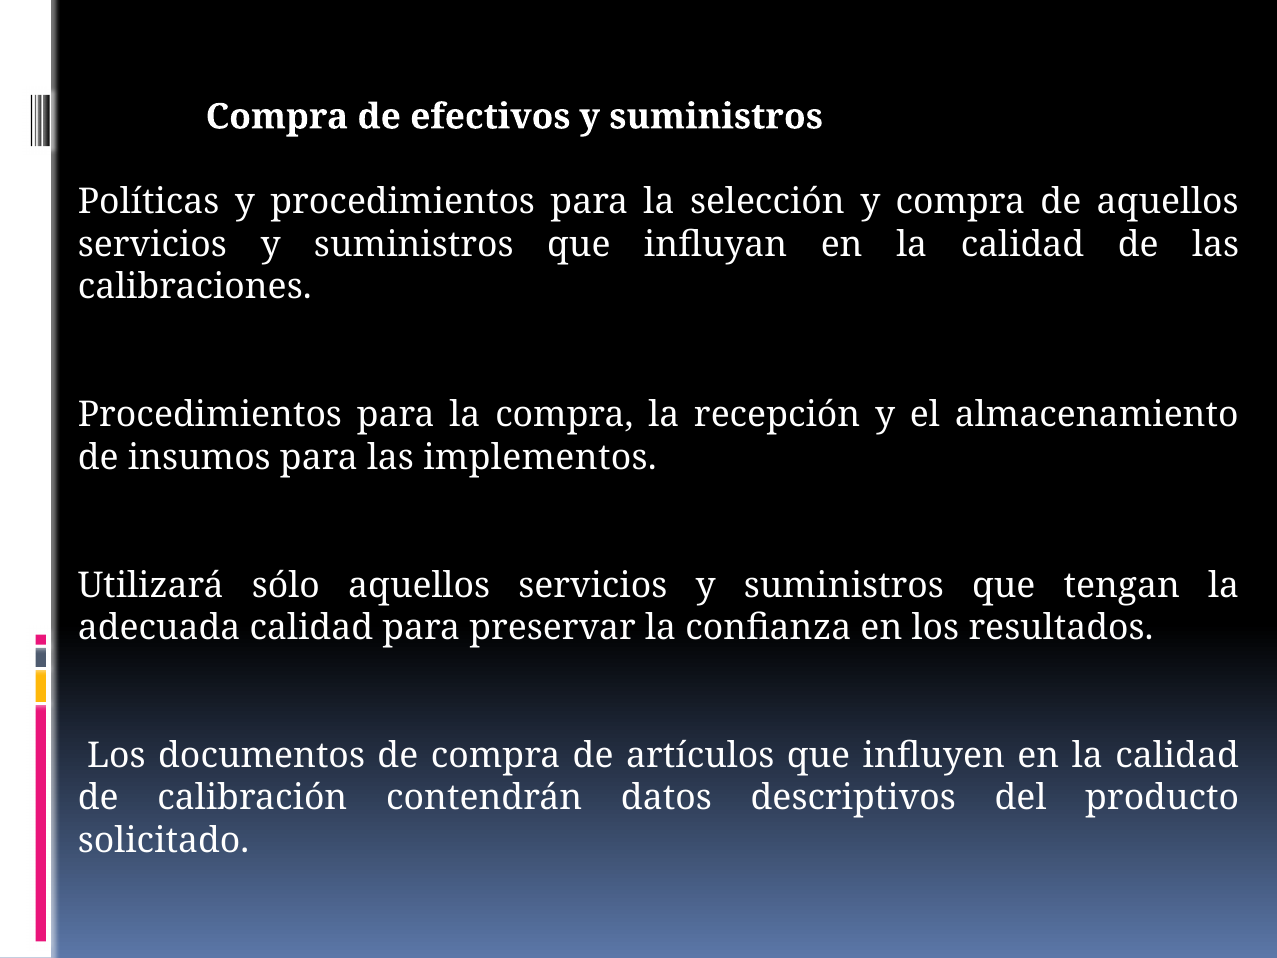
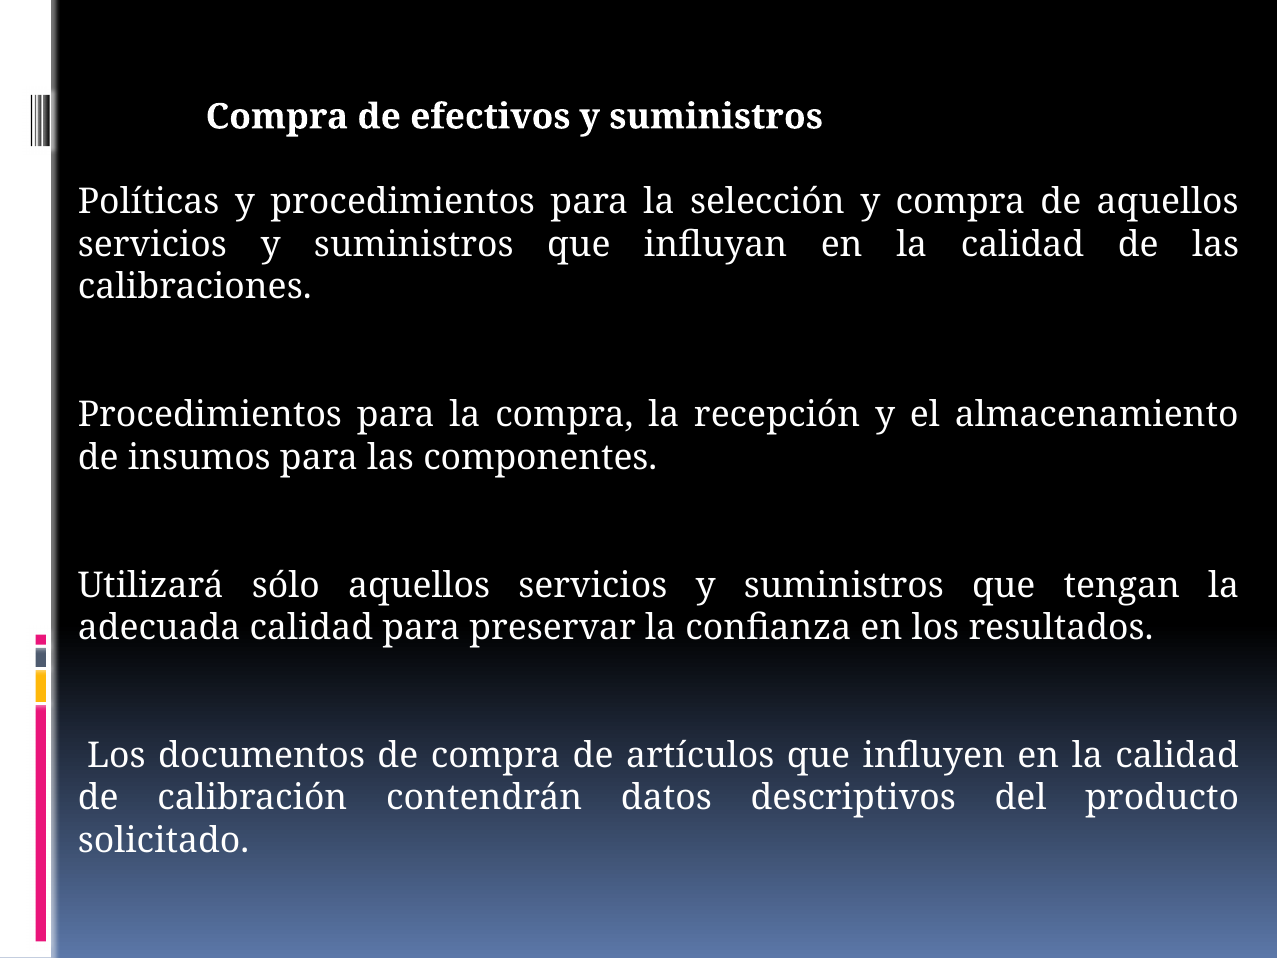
implementos: implementos -> componentes (540, 457)
